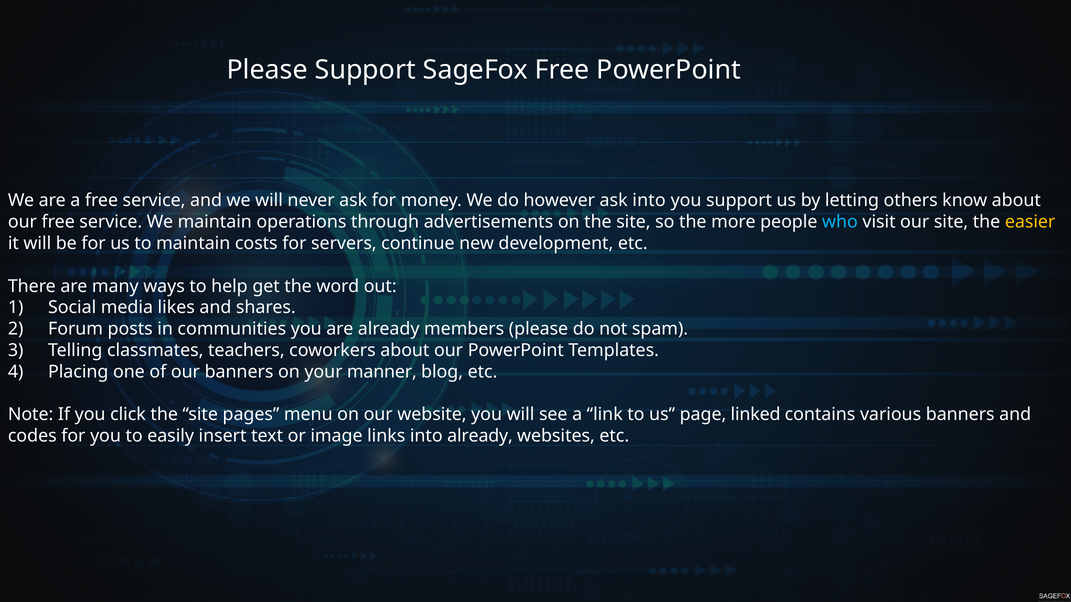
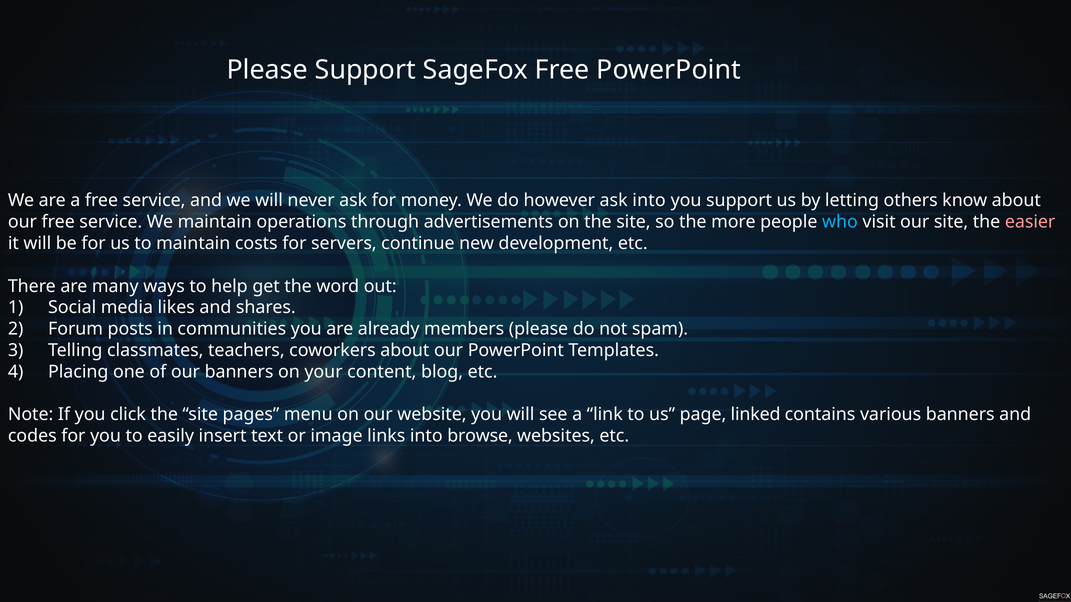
easier colour: yellow -> pink (1030, 222)
manner: manner -> content (382, 372)
into already: already -> browse (480, 436)
